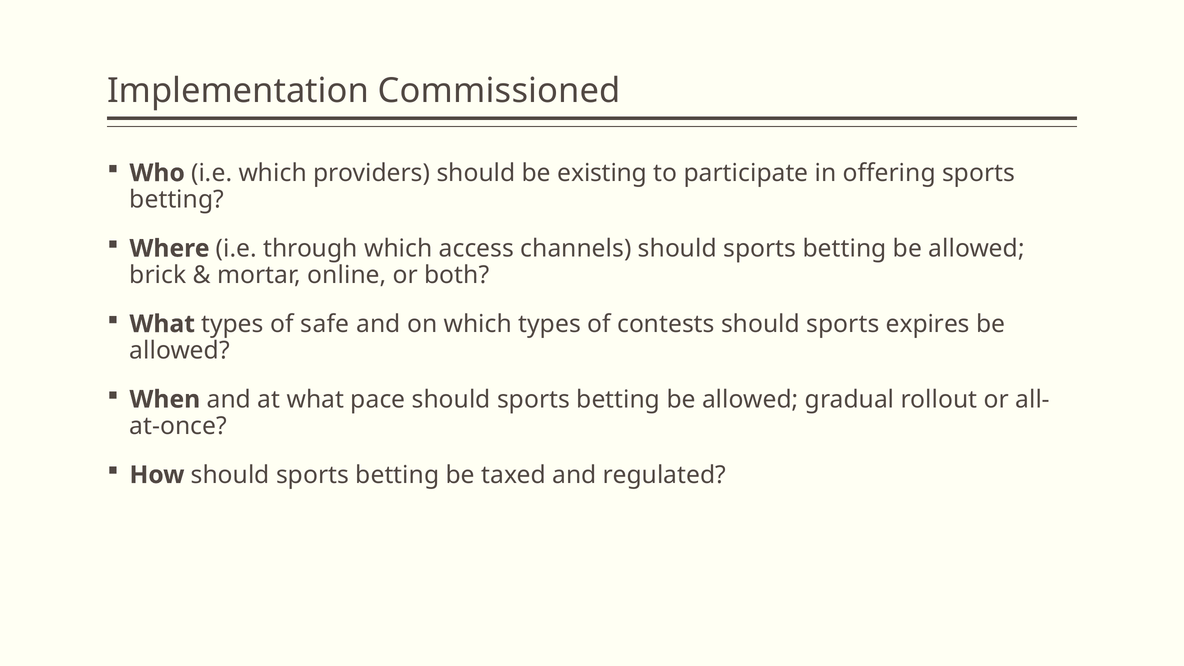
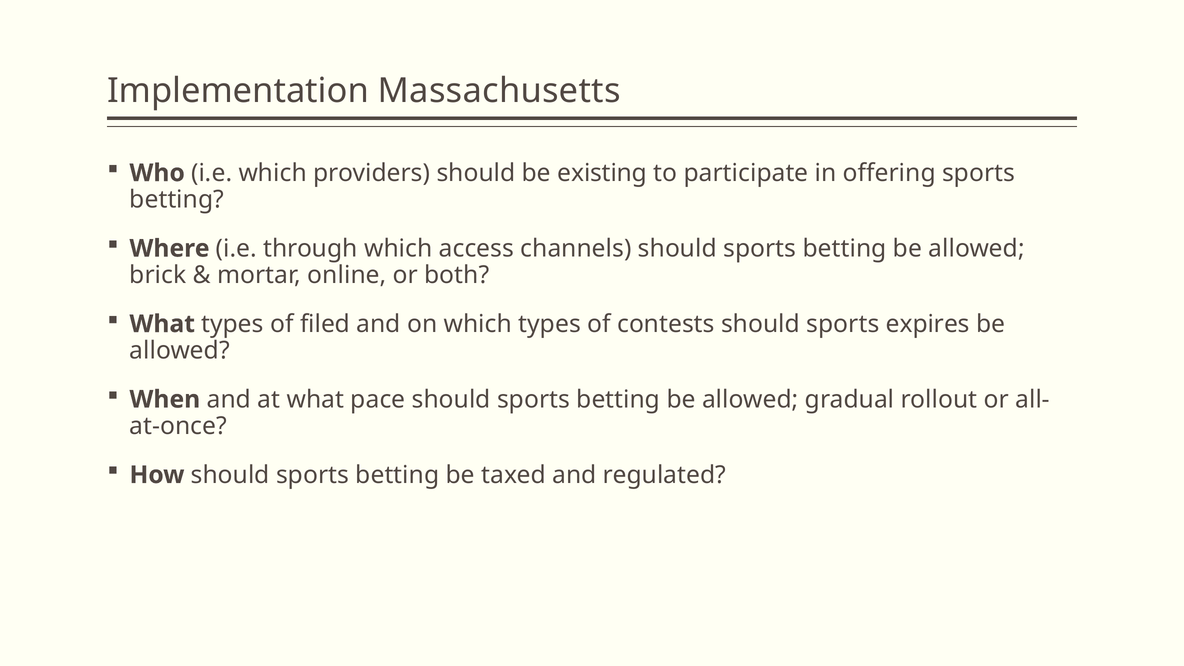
Commissioned: Commissioned -> Massachusetts (499, 91)
safe: safe -> filed (325, 324)
